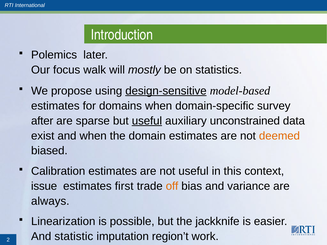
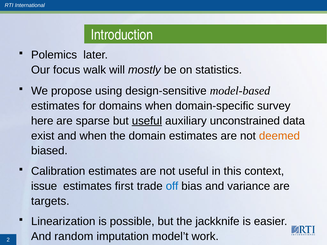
design-sensitive underline: present -> none (166, 91)
after: after -> here (42, 121)
off colour: orange -> blue (172, 186)
always: always -> targets (50, 201)
statistic: statistic -> random (74, 237)
region’t: region’t -> model’t (170, 237)
